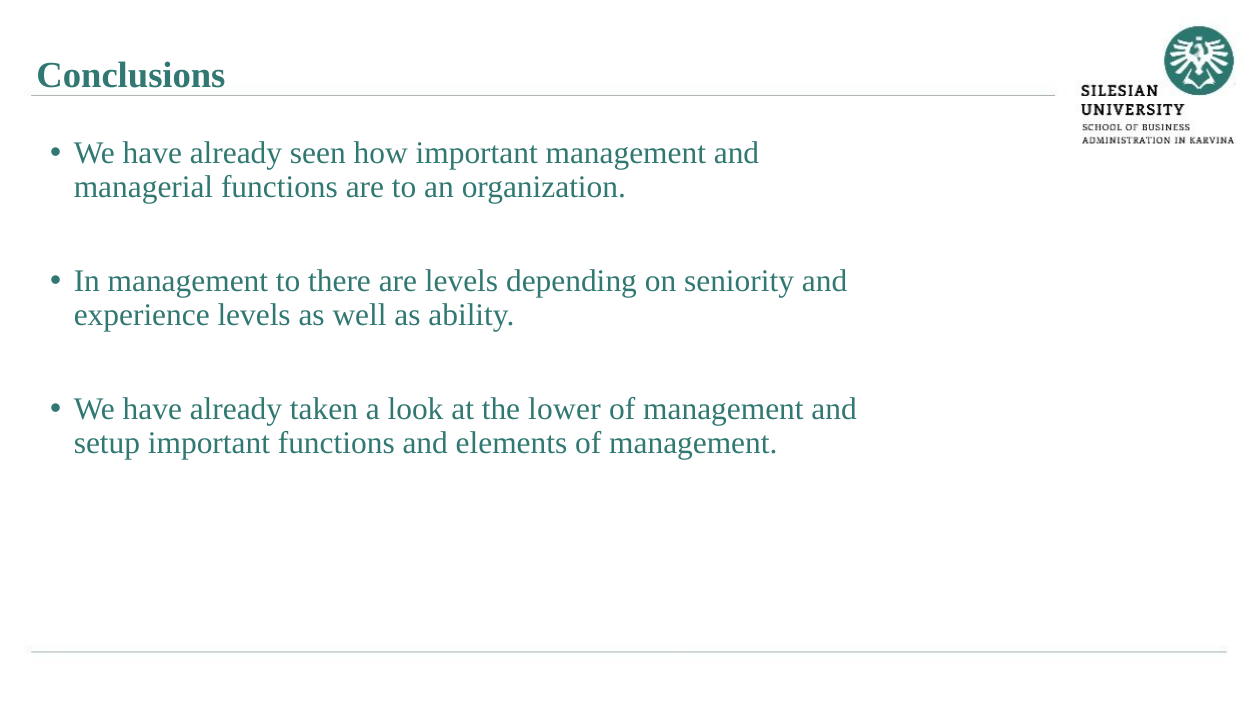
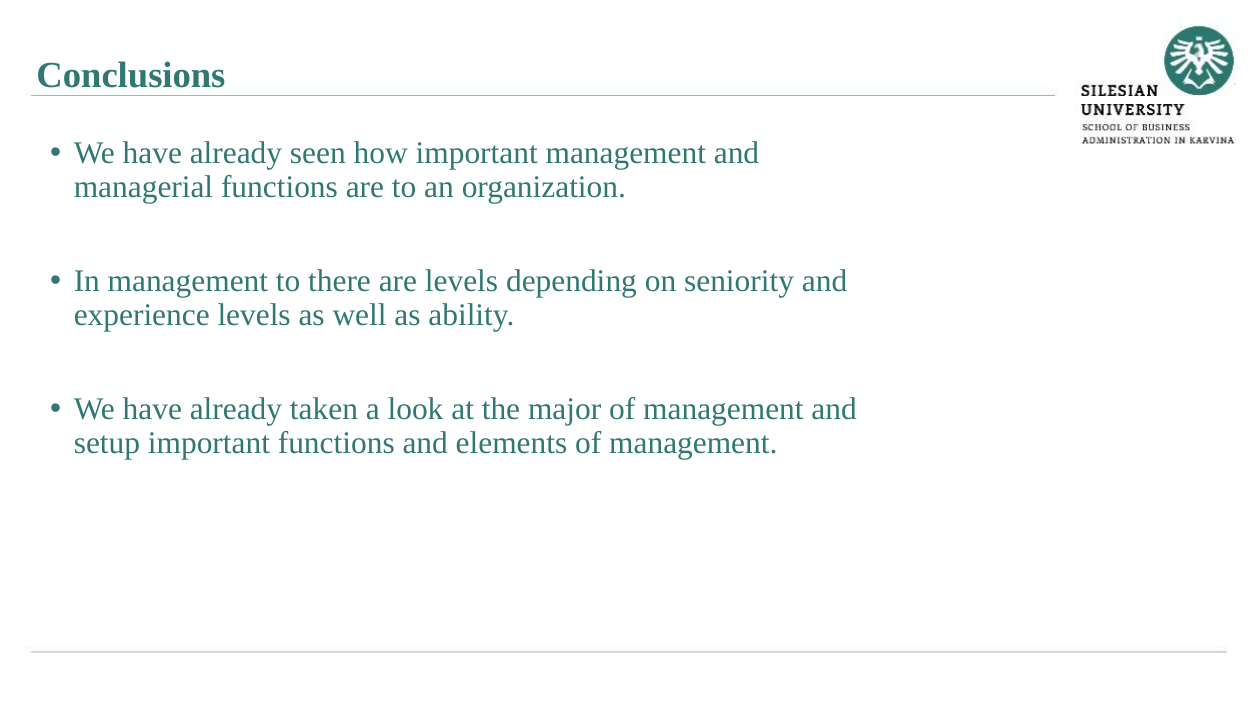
lower: lower -> major (565, 409)
